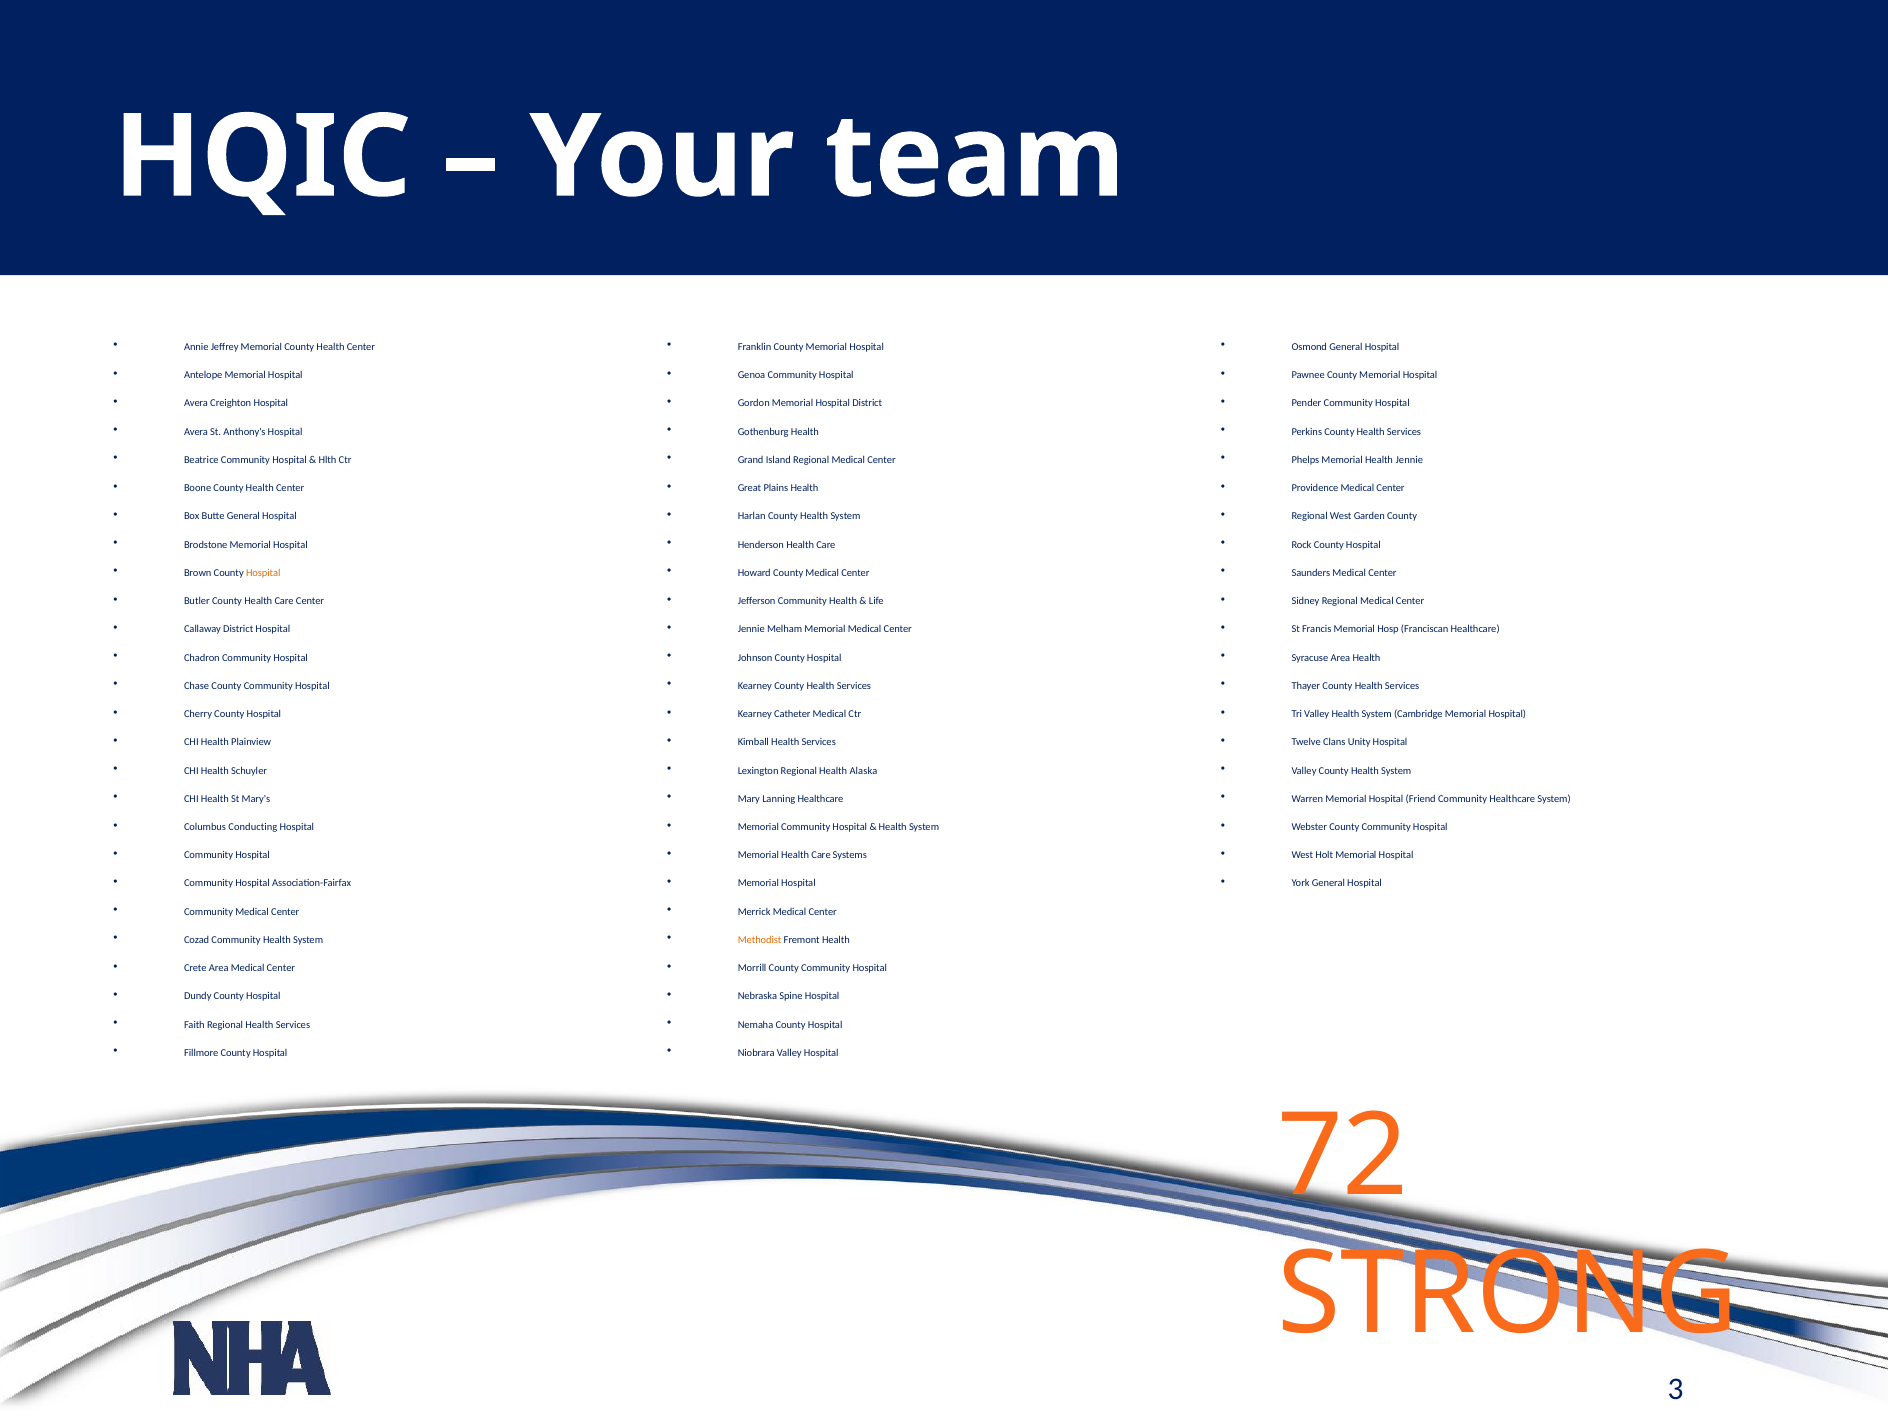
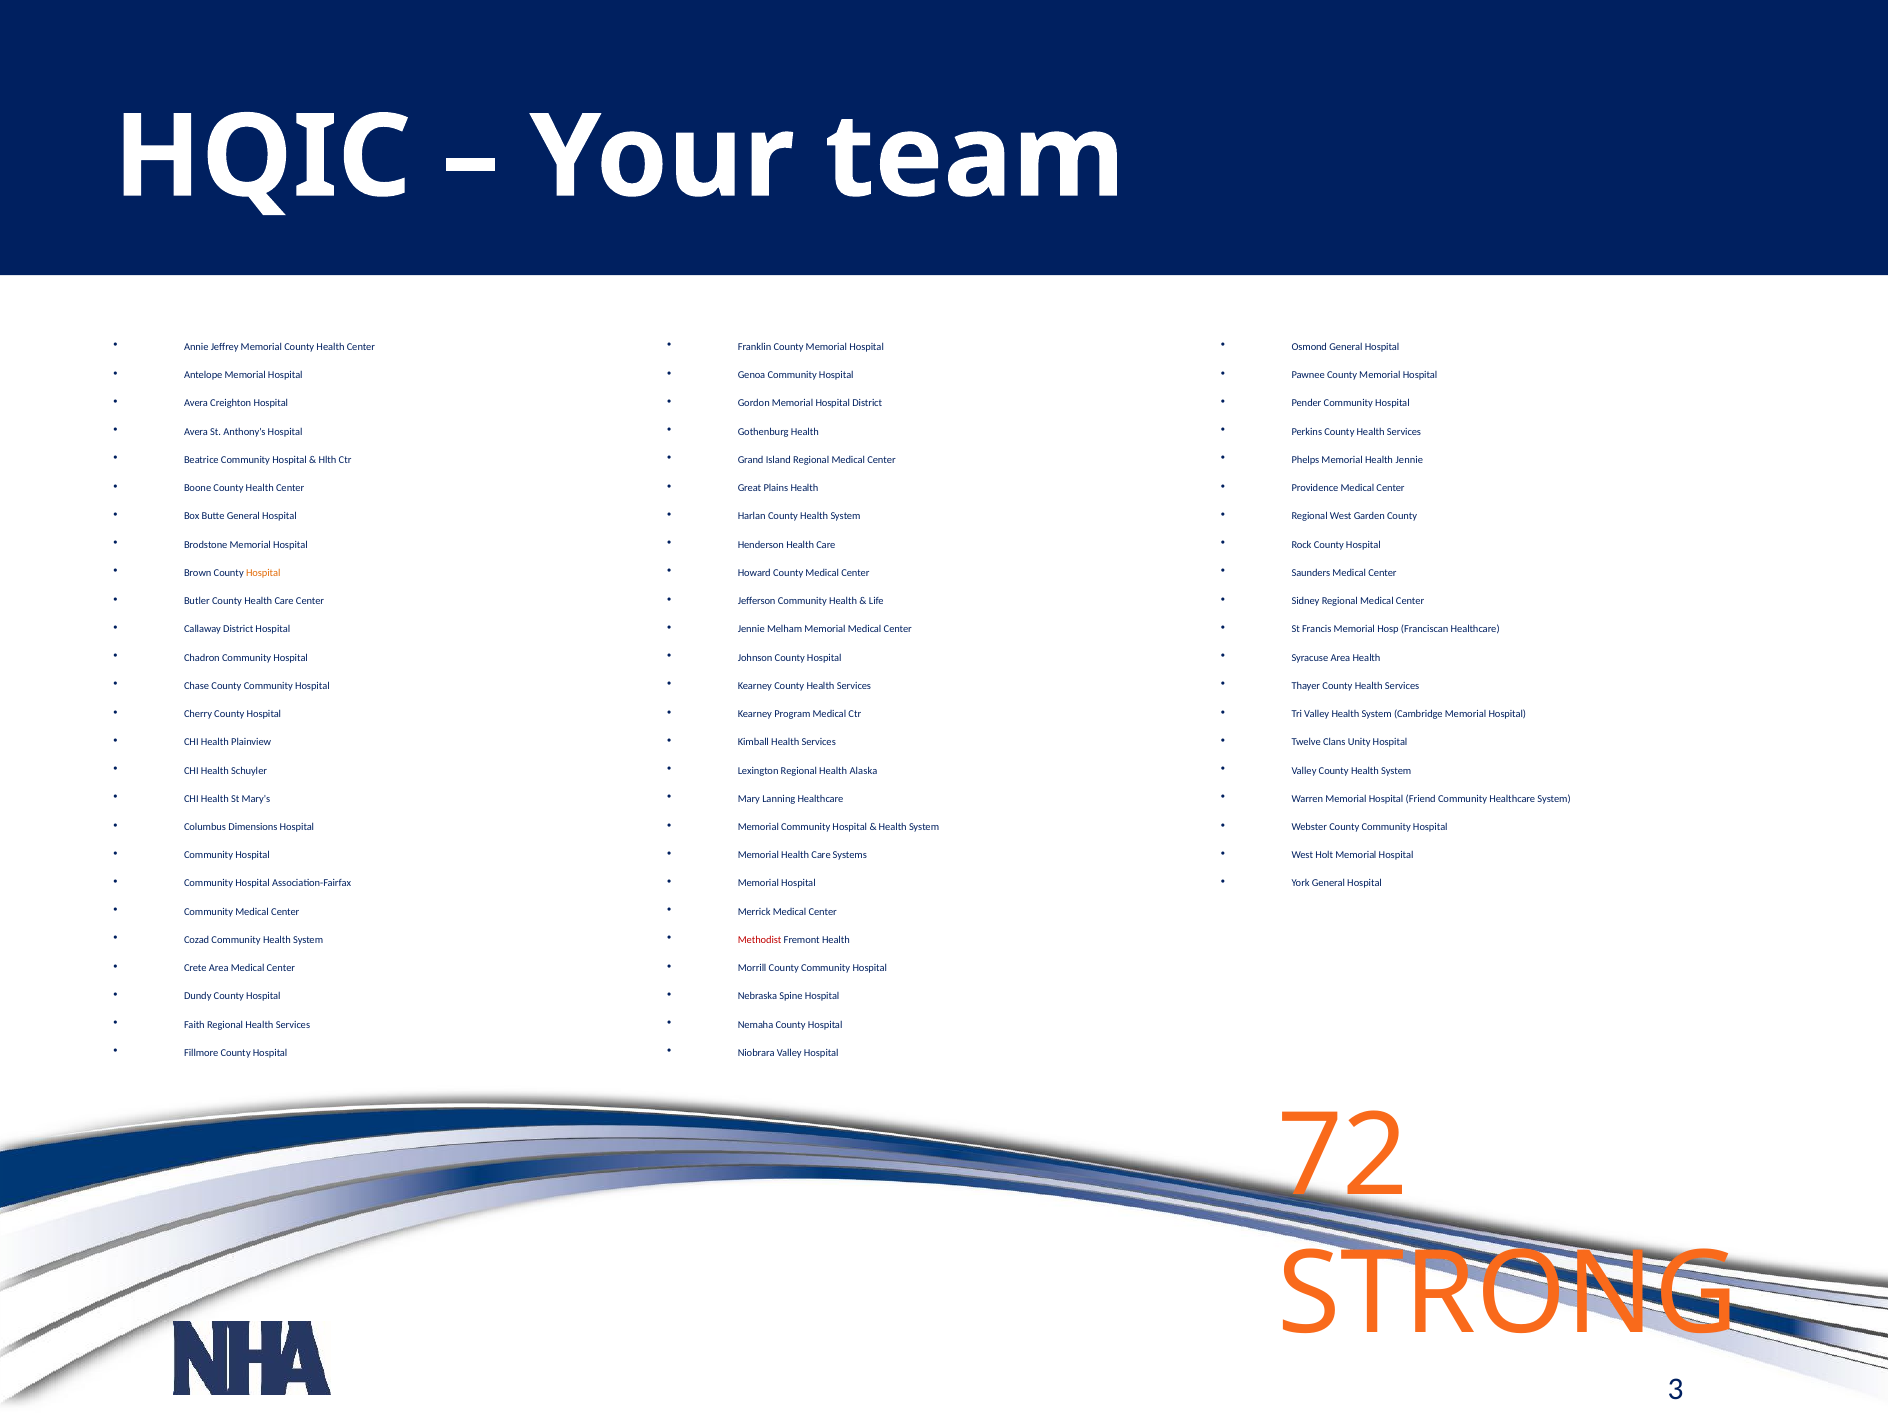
Catheter: Catheter -> Program (792, 714)
Conducting: Conducting -> Dimensions (253, 827)
Methodist colour: orange -> red (760, 940)
